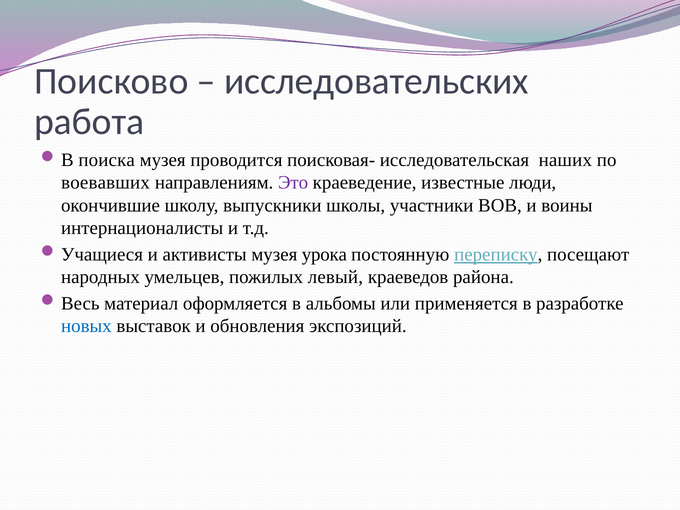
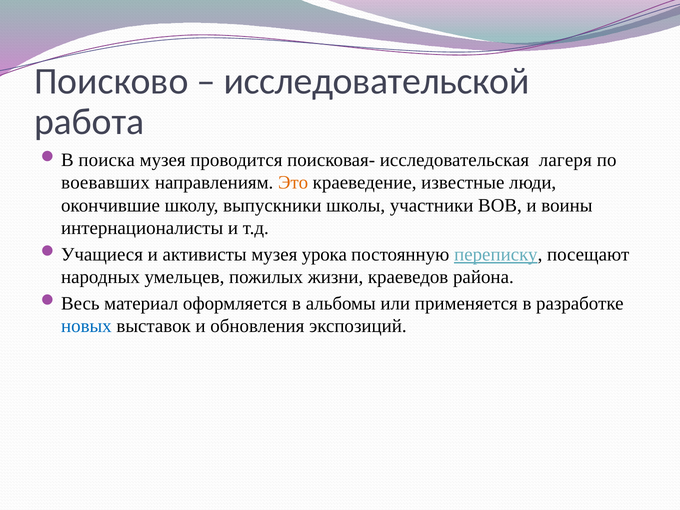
исследовательских: исследовательских -> исследовательской (377, 81)
наших: наших -> лагеря (565, 160)
Это colour: purple -> orange (293, 183)
левый: левый -> жизни (336, 277)
